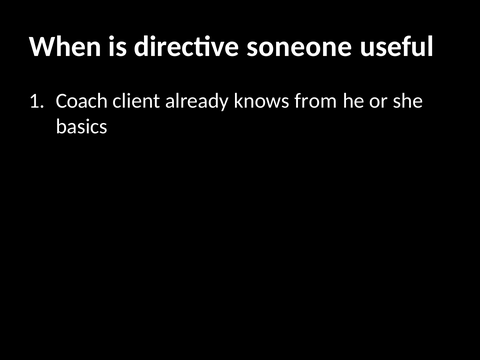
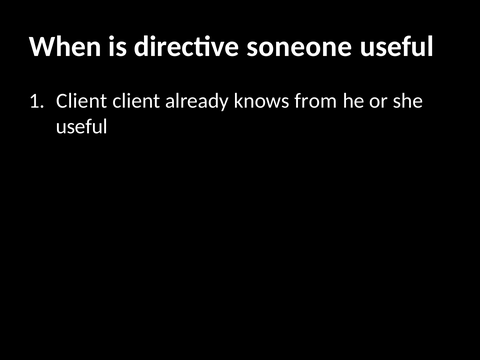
Coach: Coach -> Client (82, 101)
basics: basics -> useful (82, 126)
